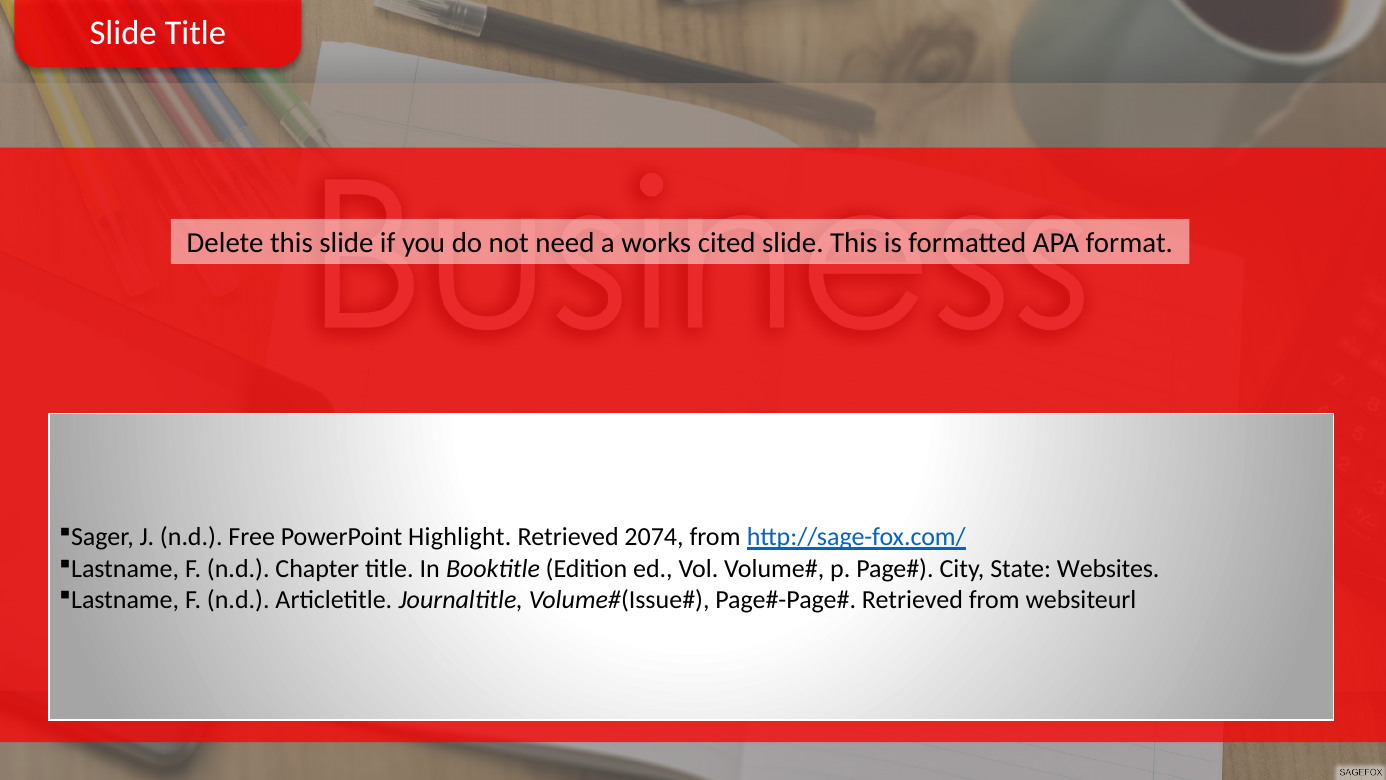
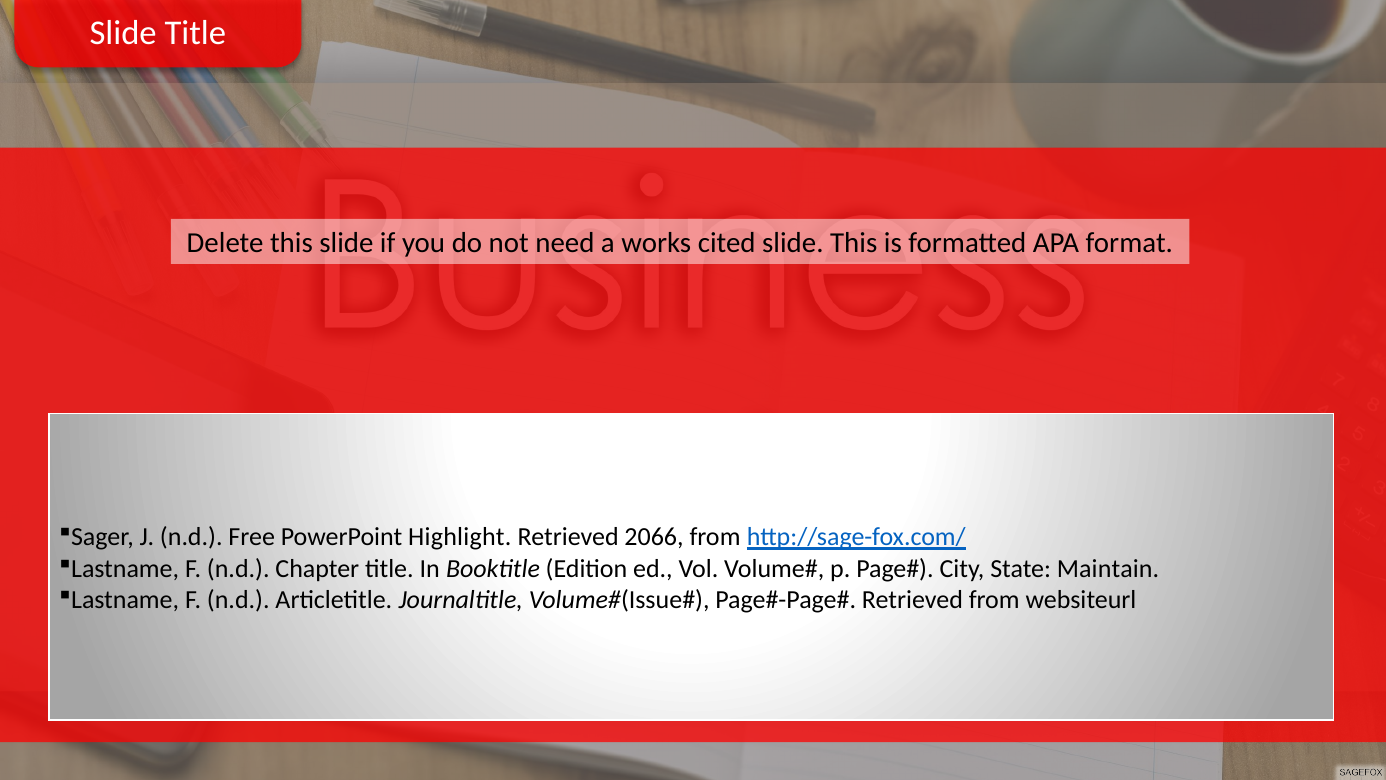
2074: 2074 -> 2066 (654, 537)
Websites: Websites -> Maintain (1108, 569)
